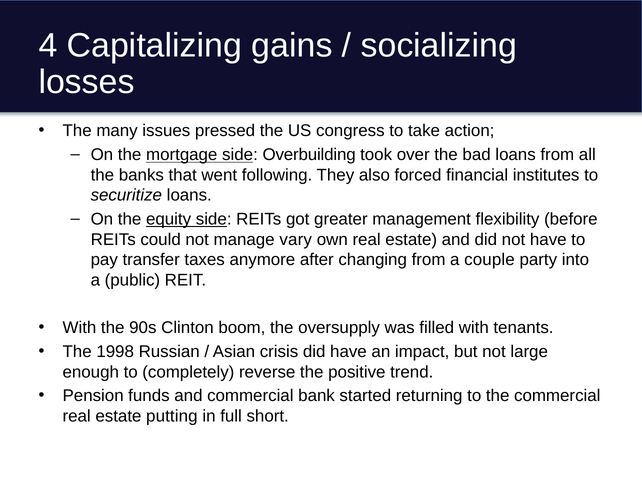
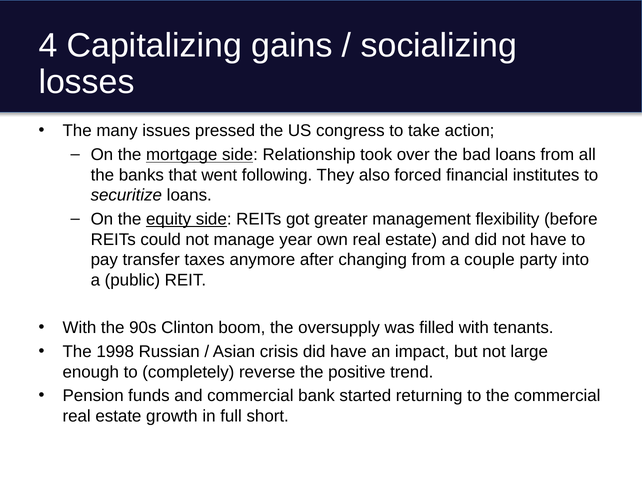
Overbuilding: Overbuilding -> Relationship (309, 155)
vary: vary -> year (296, 240)
putting: putting -> growth (172, 417)
